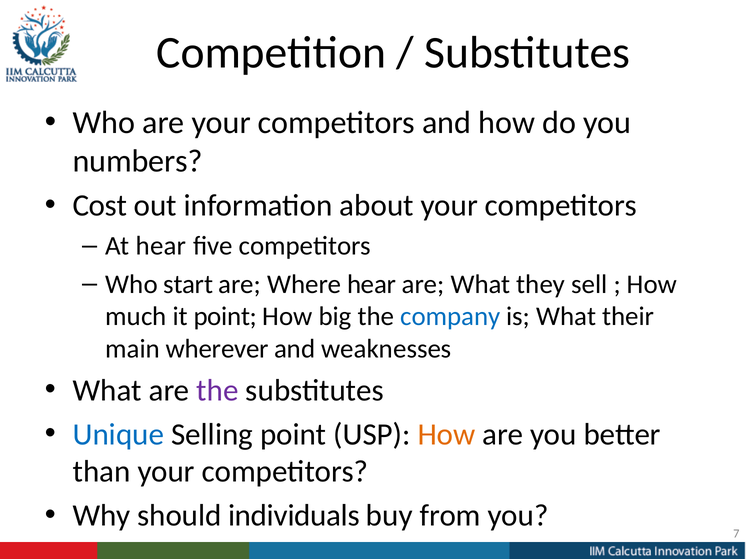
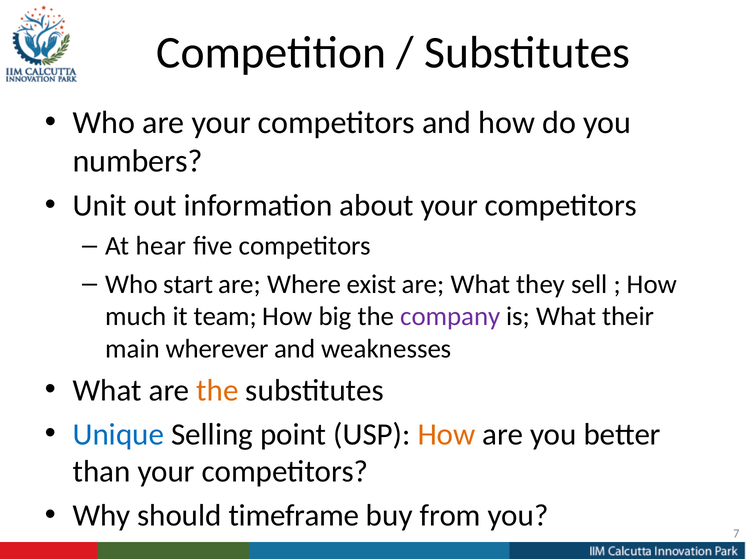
Cost: Cost -> Unit (100, 206)
Where hear: hear -> exist (372, 284)
it point: point -> team (225, 317)
company colour: blue -> purple (450, 317)
the colour: purple -> orange (217, 391)
individuals: individuals -> timeframe (294, 516)
